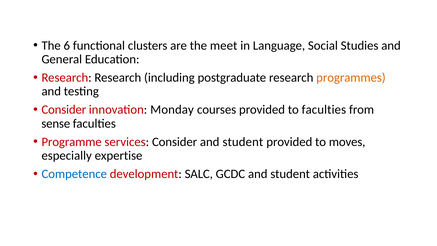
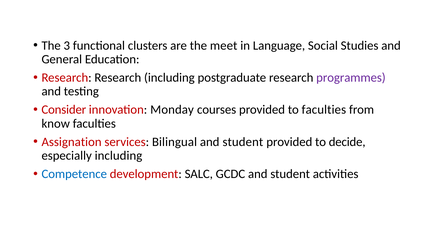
6: 6 -> 3 (67, 46)
programmes colour: orange -> purple (351, 78)
sense: sense -> know (56, 123)
Programme: Programme -> Assignation (72, 142)
services Consider: Consider -> Bilingual (175, 142)
moves: moves -> decide (347, 142)
especially expertise: expertise -> including (118, 156)
